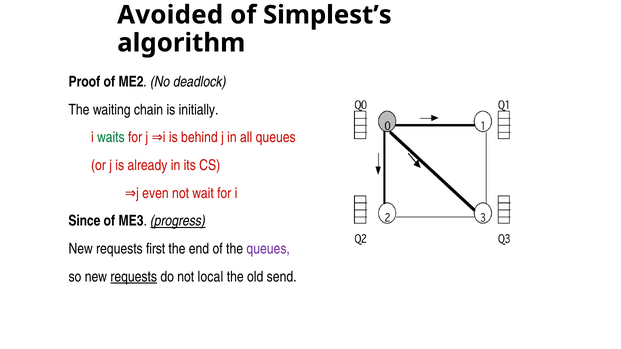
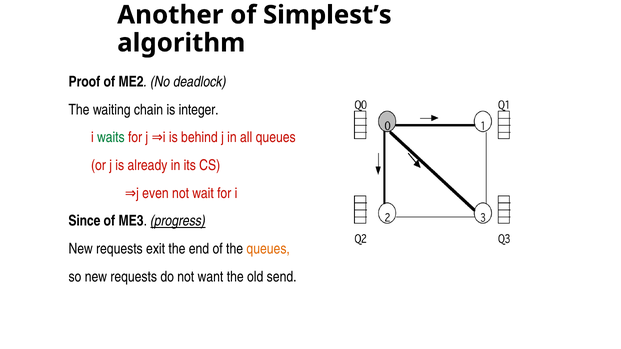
Avoided: Avoided -> Another (170, 15)
initially: initially -> integer (199, 110)
first: first -> exit (156, 249)
queues colour: purple -> orange (268, 249)
requests underline: present -> none (134, 277)
local: local -> want (210, 277)
